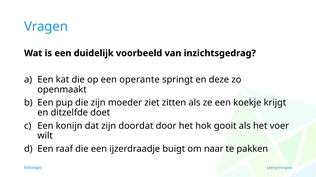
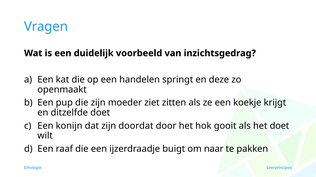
operante: operante -> handelen (140, 80)
het voer: voer -> doet (279, 126)
